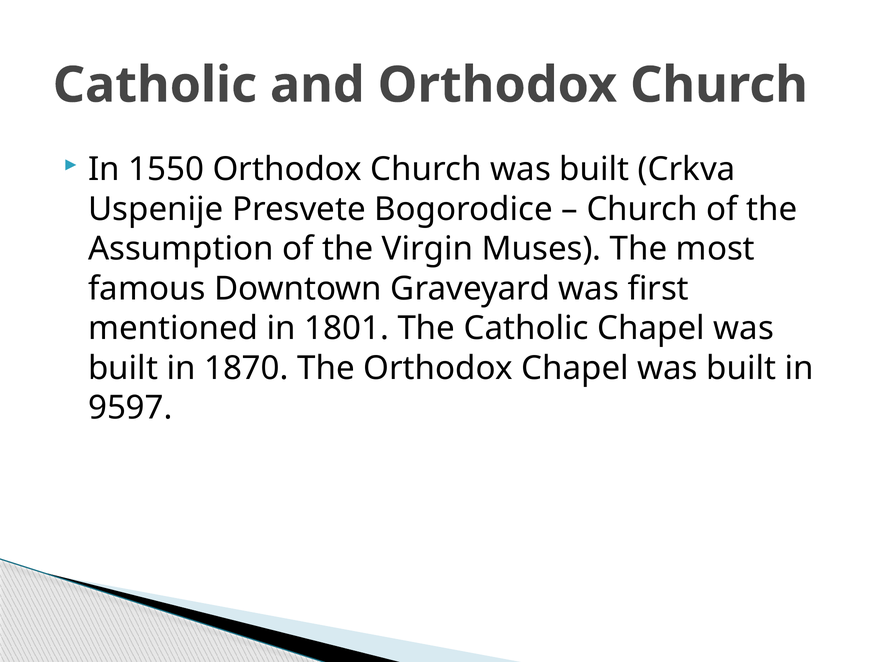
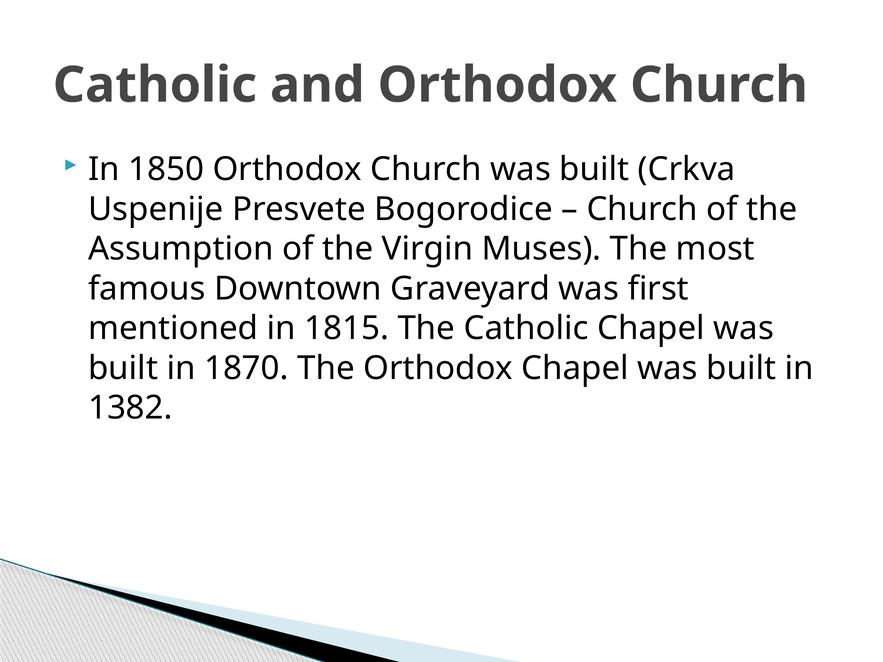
1550: 1550 -> 1850 (166, 170)
1801: 1801 -> 1815 (347, 329)
9597: 9597 -> 1382 (130, 408)
